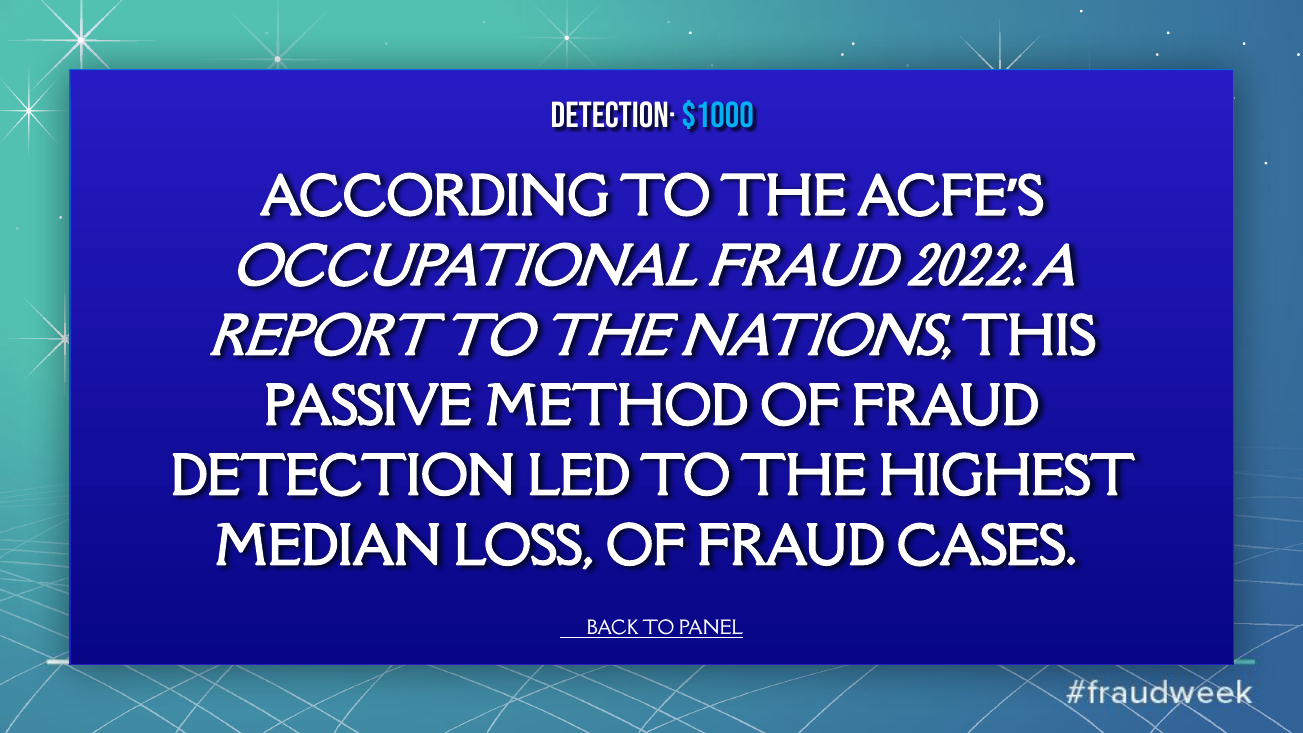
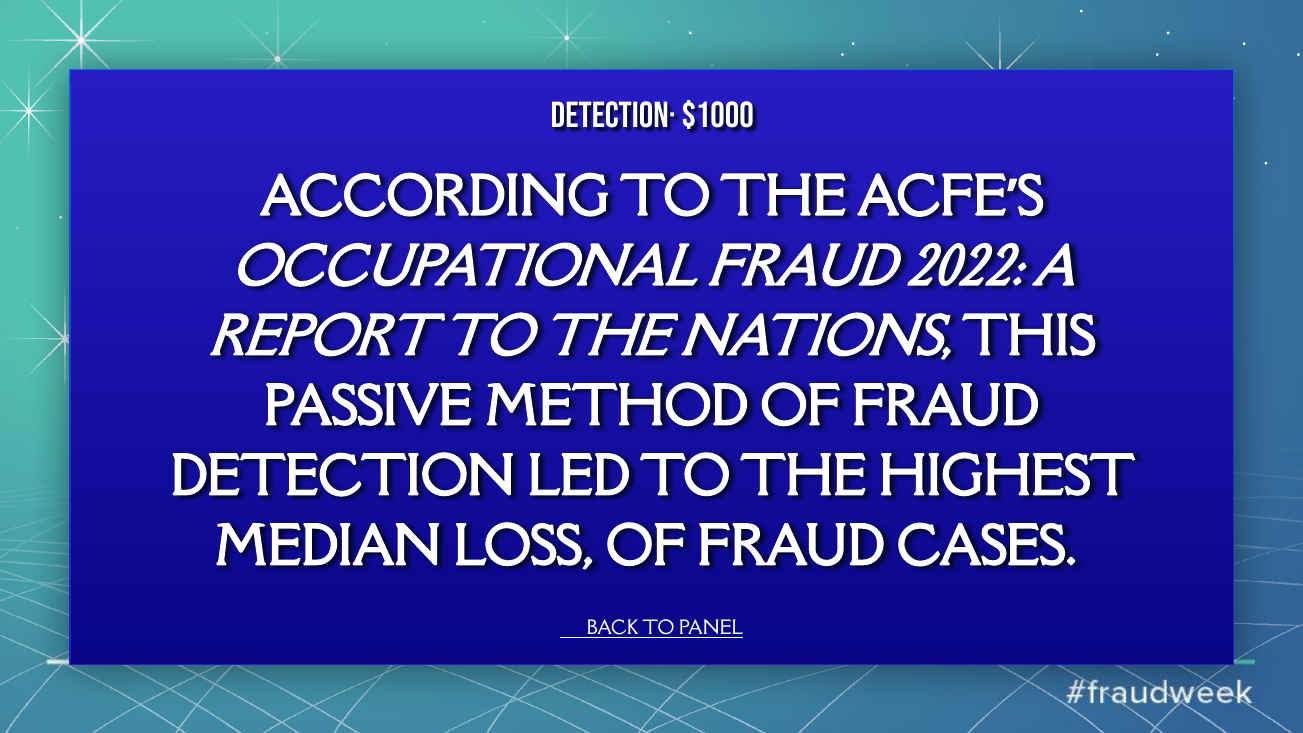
$1000 colour: light blue -> white (718, 116)
